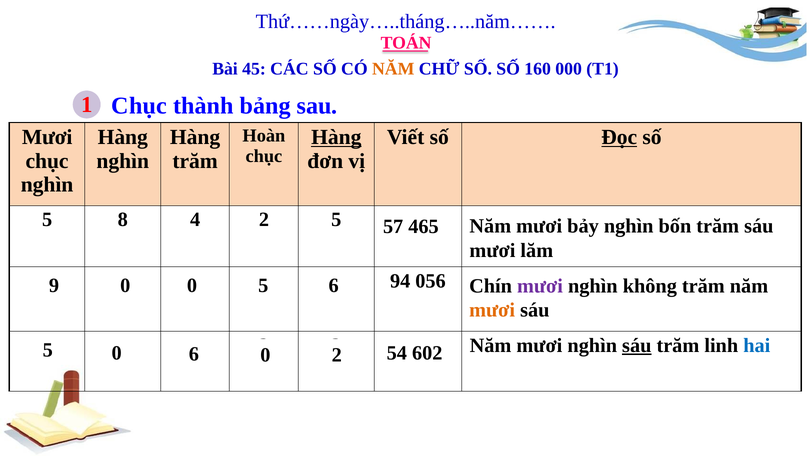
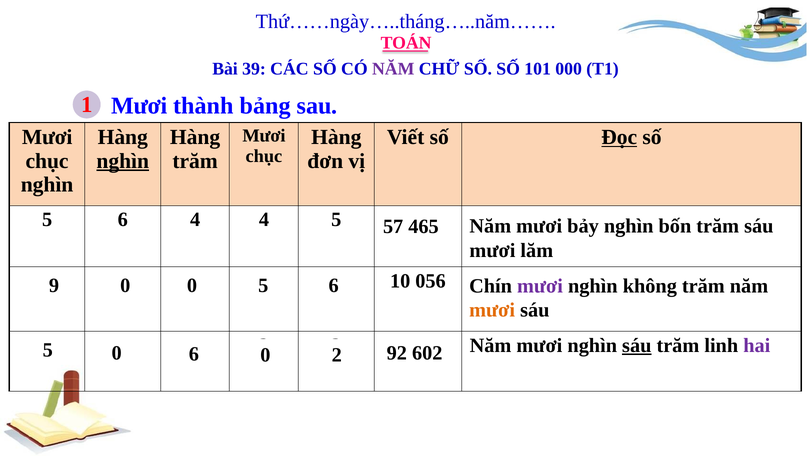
45: 45 -> 39 (254, 69)
NĂM colour: orange -> purple (393, 69)
160: 160 -> 101 (538, 69)
1 Chục: Chục -> Mươi (139, 106)
Hoàn: Hoàn -> Mươi (264, 136)
Hàng underline: present -> none (336, 137)
nghìn underline: none -> present (123, 161)
5 8: 8 -> 6 (123, 220)
4 2: 2 -> 4 (264, 220)
94: 94 -> 10 (400, 281)
hai colour: blue -> purple (757, 346)
54: 54 -> 92 (397, 353)
